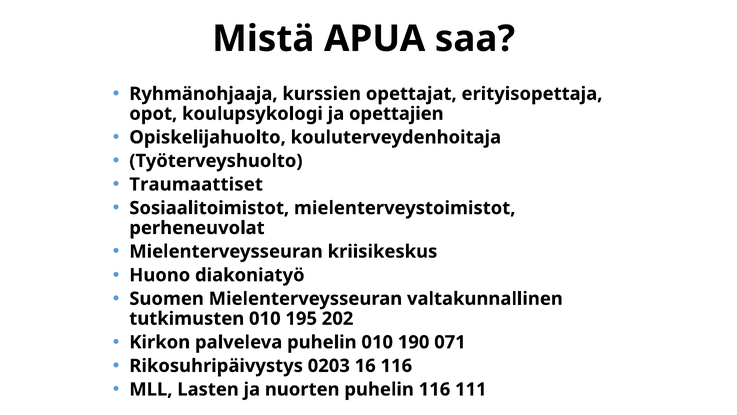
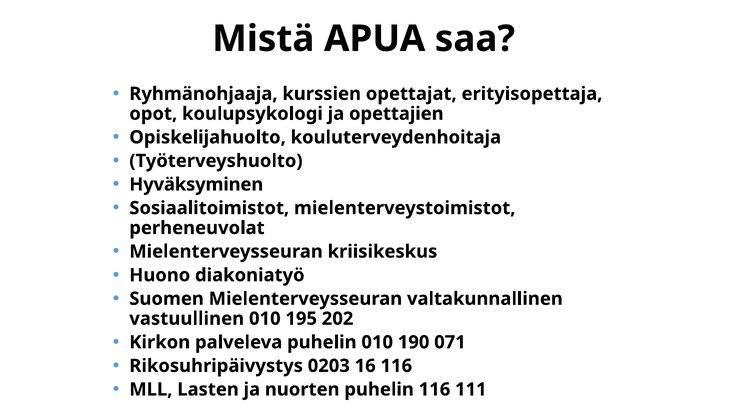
Traumaattiset: Traumaattiset -> Hyväksyminen (196, 184)
tutkimusten: tutkimusten -> vastuullinen (187, 318)
